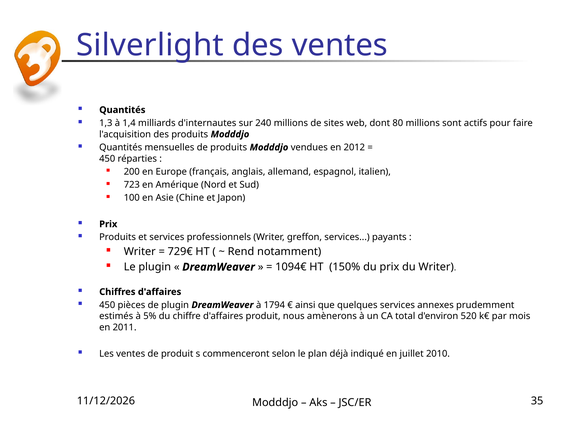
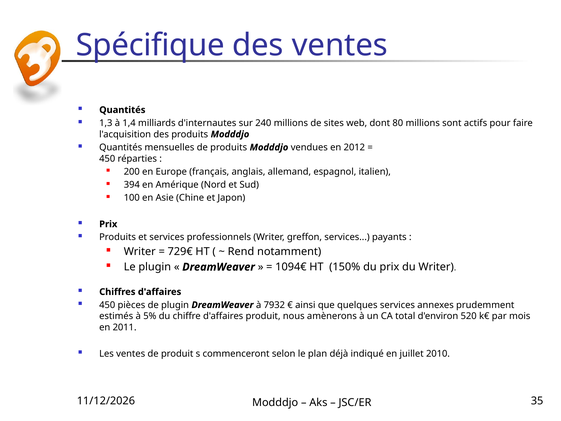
Silverlight: Silverlight -> Spécifique (150, 45)
723: 723 -> 394 (132, 185)
1794: 1794 -> 7932 (274, 305)
